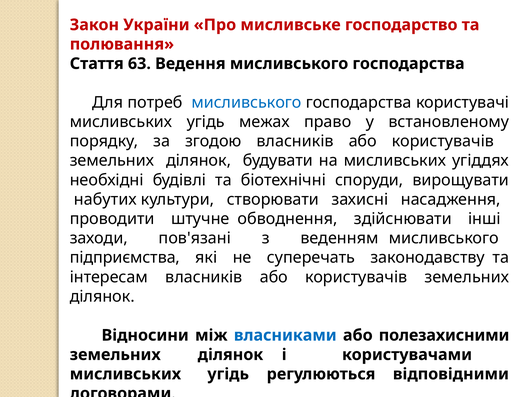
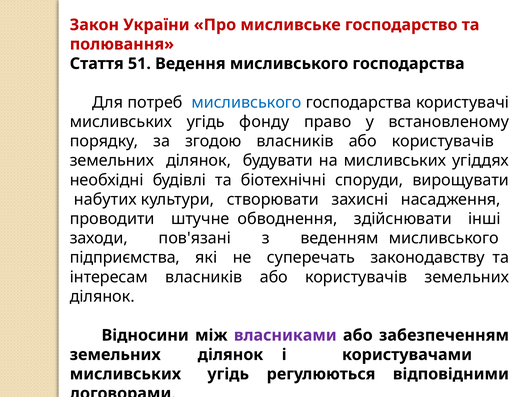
63: 63 -> 51 (139, 64)
межах: межах -> фонду (264, 122)
власниками colour: blue -> purple (285, 335)
полезахисними: полезахисними -> забезпеченням (444, 335)
